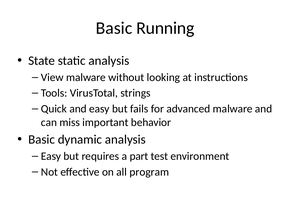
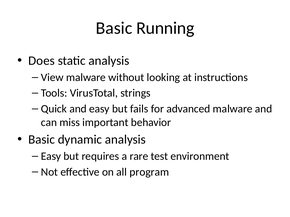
State: State -> Does (42, 61)
part: part -> rare (139, 156)
